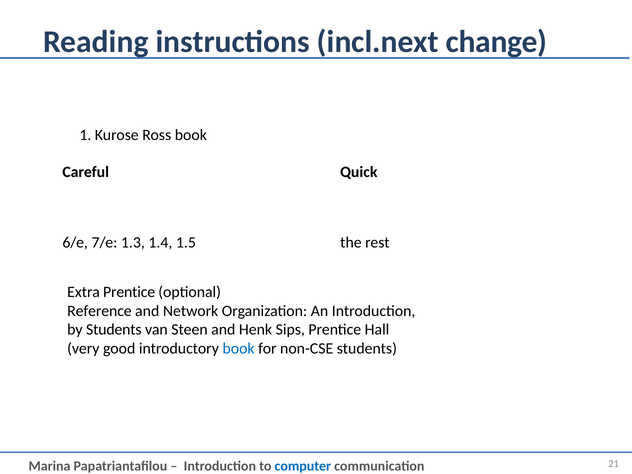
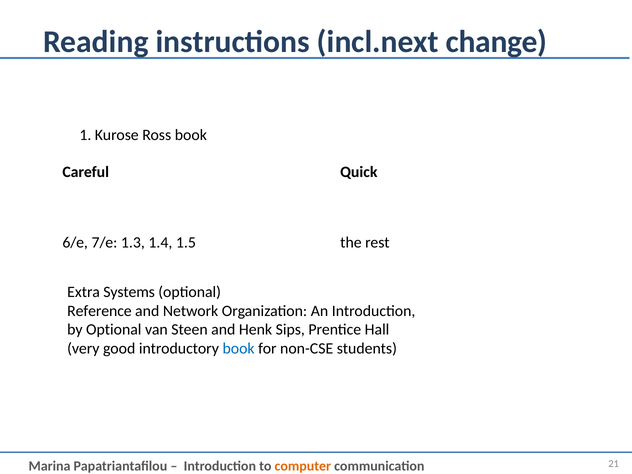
Extra Prentice: Prentice -> Systems (129, 292)
by Students: Students -> Optional (114, 330)
computer colour: blue -> orange (303, 466)
